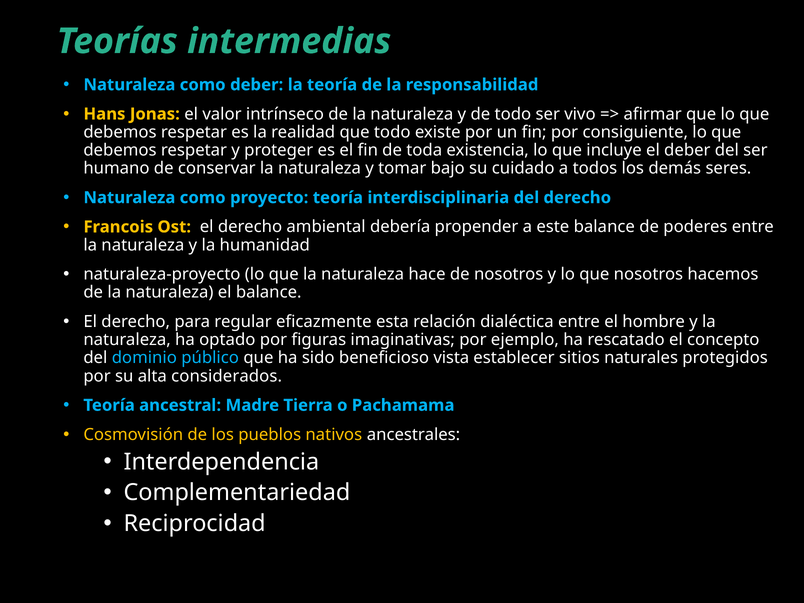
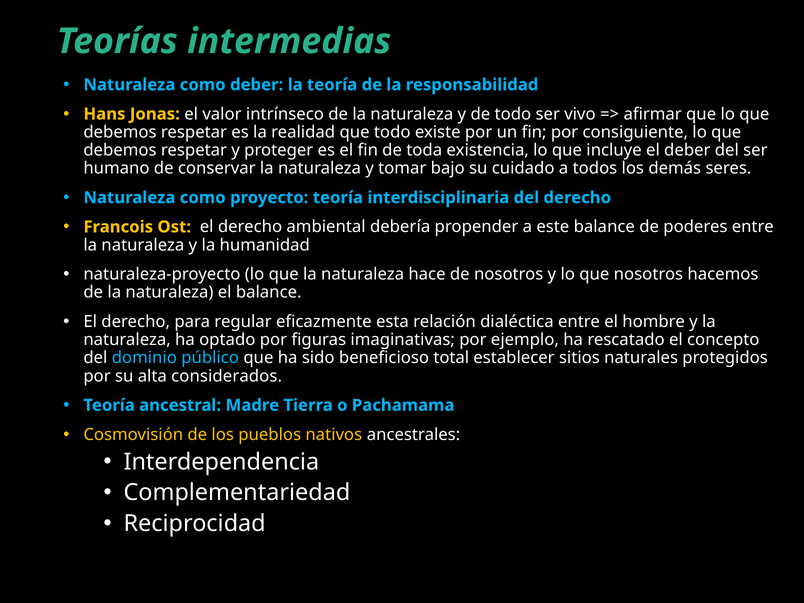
vista: vista -> total (451, 358)
